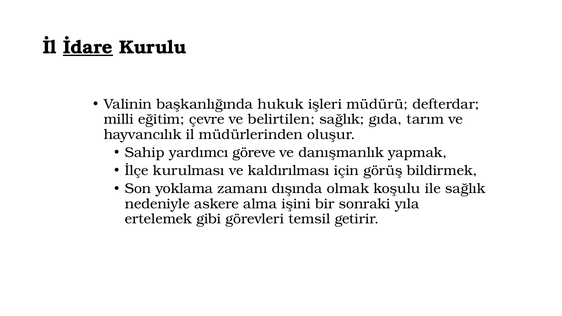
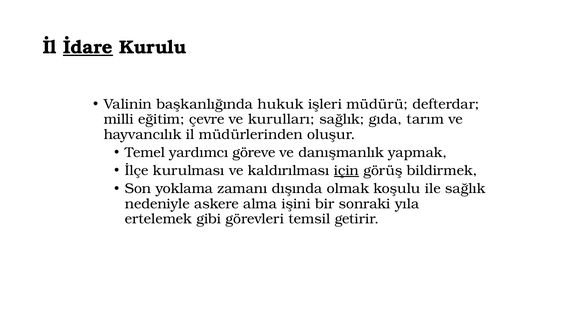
belirtilen: belirtilen -> kurulları (281, 119)
Sahip: Sahip -> Temel (145, 153)
için underline: none -> present (346, 171)
